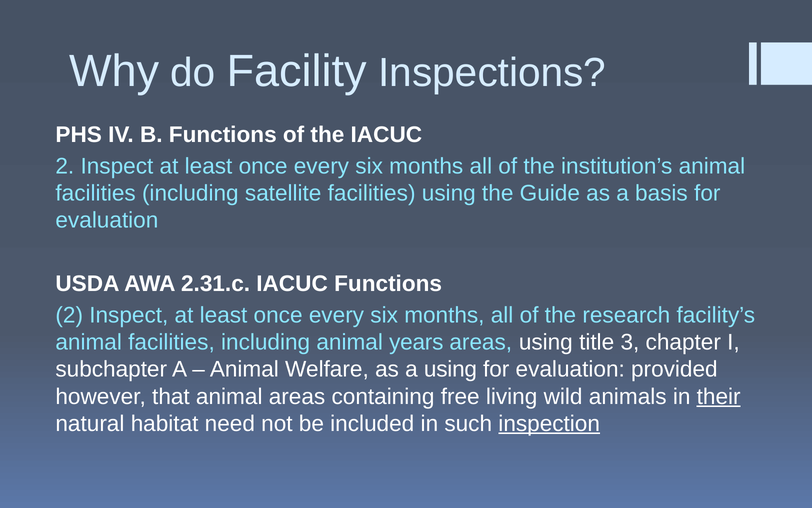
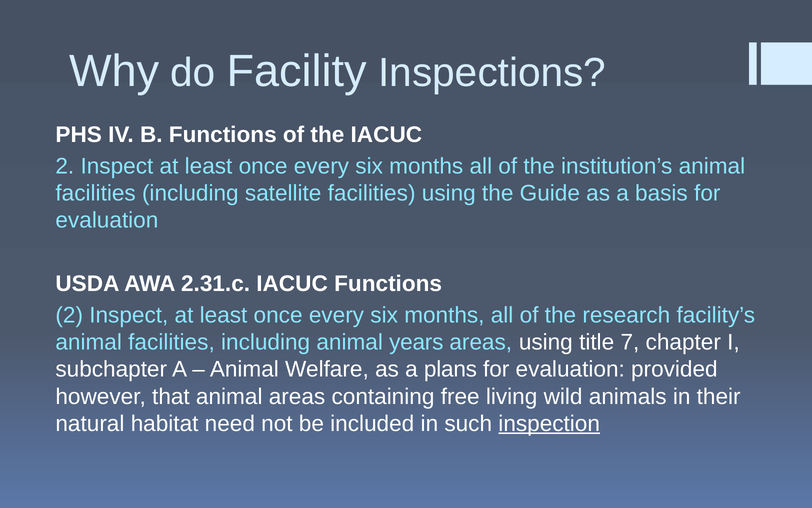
3: 3 -> 7 (630, 342)
a using: using -> plans (451, 369)
their underline: present -> none (719, 396)
